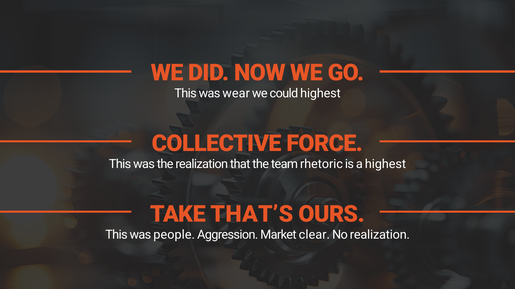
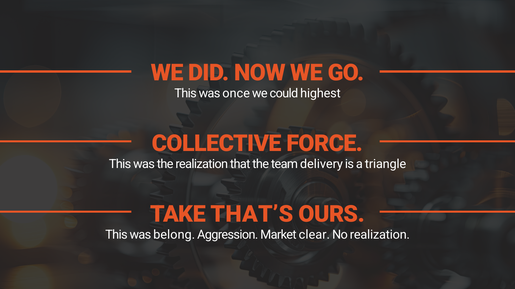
wear: wear -> once (236, 94)
rhetoric: rhetoric -> delivery (321, 164)
a highest: highest -> triangle (386, 164)
people: people -> belong (174, 235)
